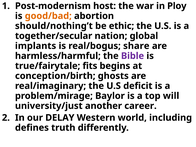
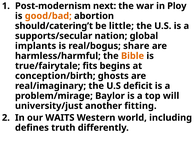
host: host -> next (105, 6)
should/nothing’t: should/nothing’t -> should/catering’t (54, 26)
ethic: ethic -> little (121, 26)
together/secular: together/secular -> supports/secular (54, 36)
Bible colour: purple -> orange (133, 56)
career: career -> fitting (140, 106)
DELAY: DELAY -> WAITS (60, 118)
